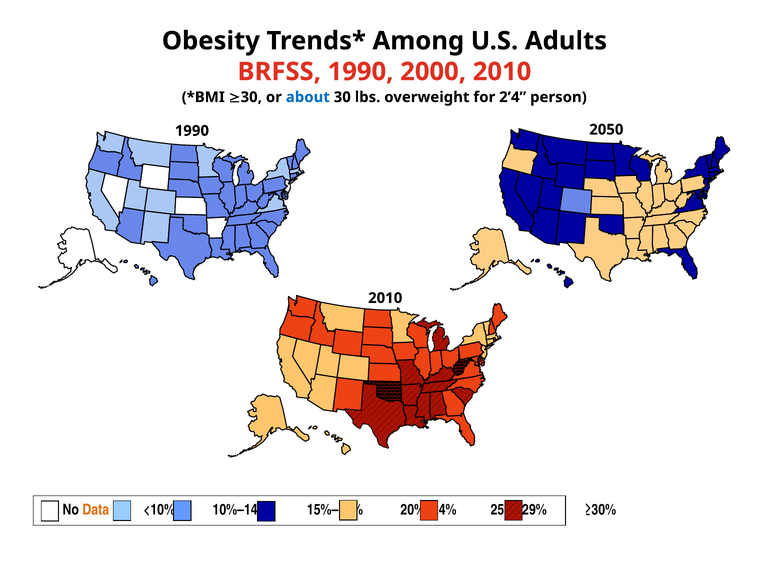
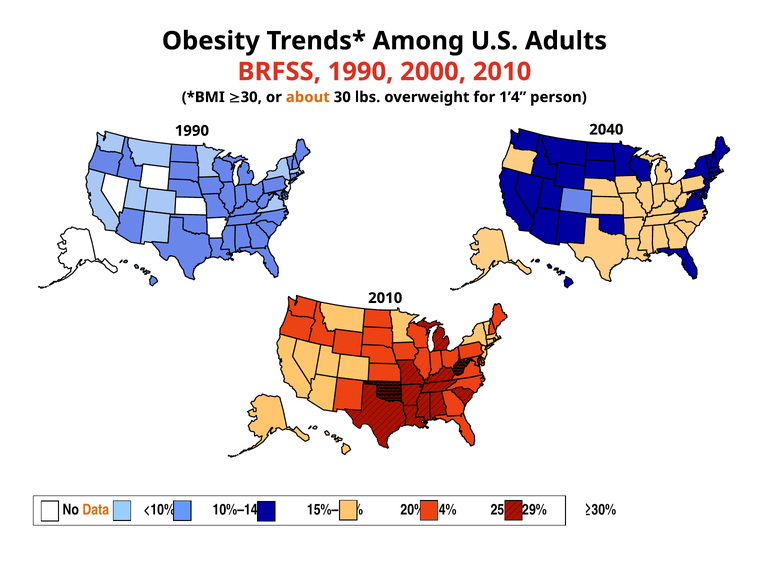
about colour: blue -> orange (308, 97)
2’4: 2’4 -> 1’4 (513, 97)
2050: 2050 -> 2040 (606, 130)
